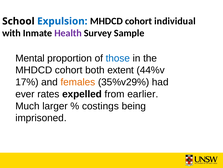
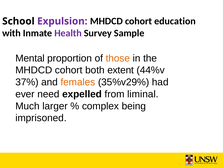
Expulsion colour: blue -> purple (62, 21)
individual: individual -> education (175, 21)
those colour: blue -> orange (118, 58)
17%: 17% -> 37% (27, 82)
rates: rates -> need (48, 94)
earlier: earlier -> liminal (143, 94)
costings: costings -> complex (100, 106)
